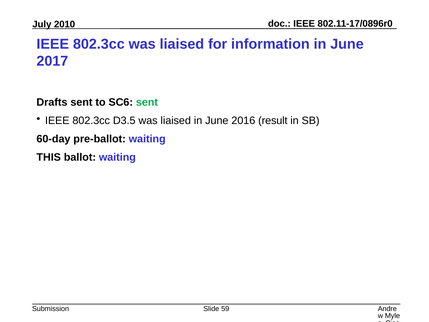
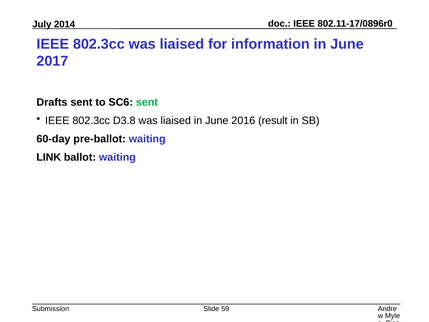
2010: 2010 -> 2014 (65, 24)
D3.5: D3.5 -> D3.8 (124, 121)
THIS: THIS -> LINK (49, 157)
